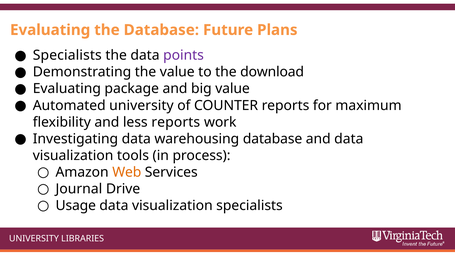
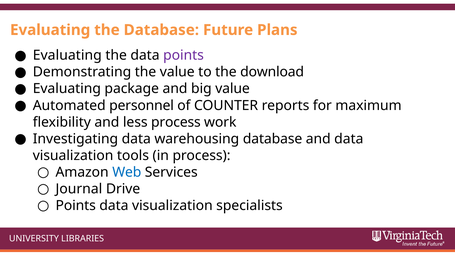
Specialists: Specialists -> Evaluating (67, 55)
Automated university: university -> personnel (142, 105)
less reports: reports -> process (176, 122)
Web colour: orange -> blue (127, 172)
Usage: Usage -> Points (76, 205)
